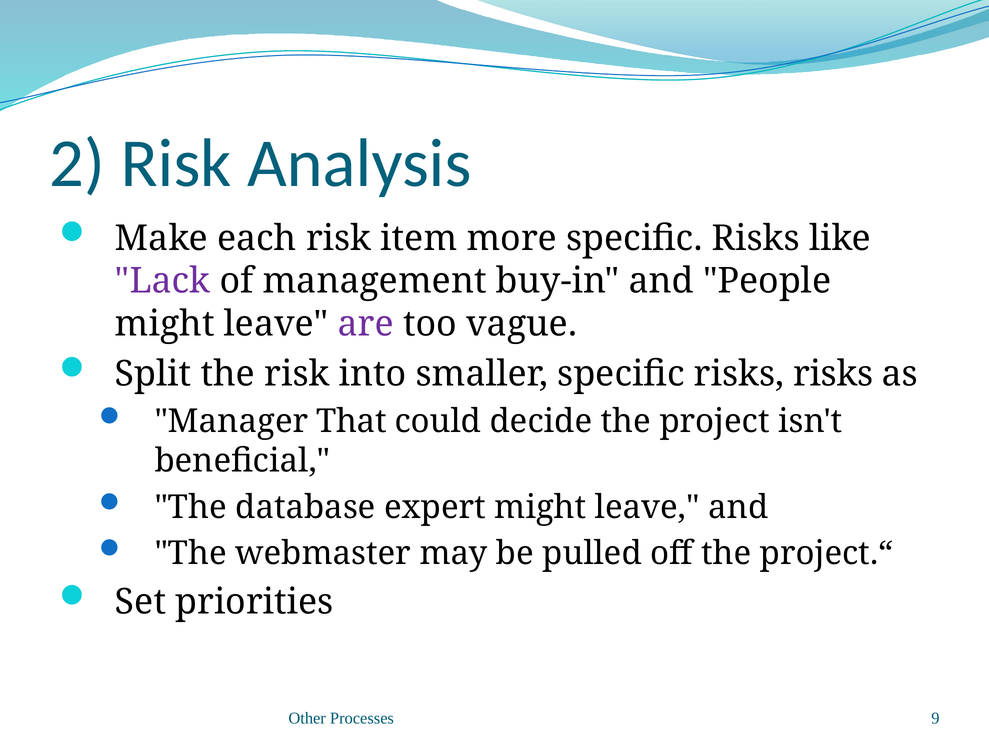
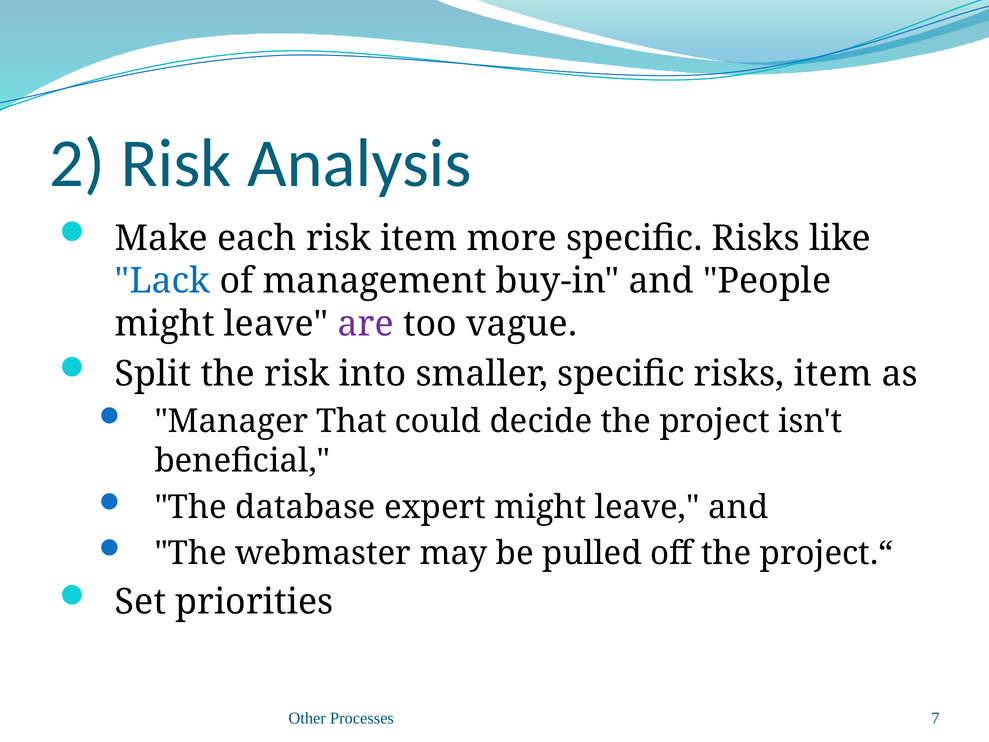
Lack colour: purple -> blue (163, 281)
risks risks: risks -> item (833, 374)
9: 9 -> 7 (935, 718)
